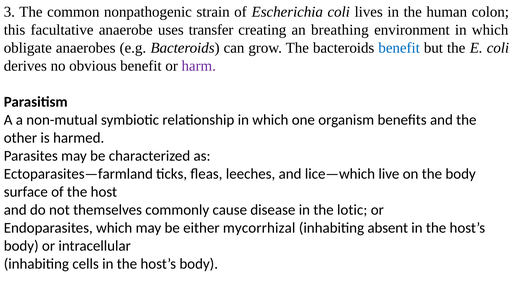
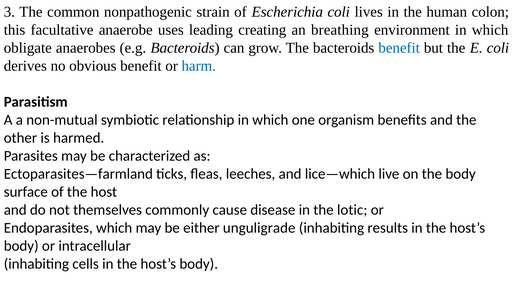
transfer: transfer -> leading (211, 30)
harm colour: purple -> blue (199, 66)
mycorrhizal: mycorrhizal -> unguligrade (259, 227)
absent: absent -> results (388, 227)
